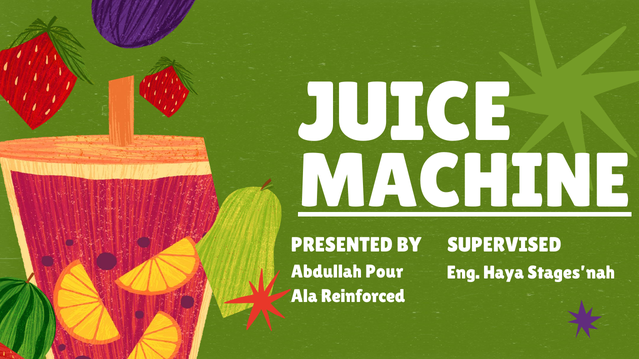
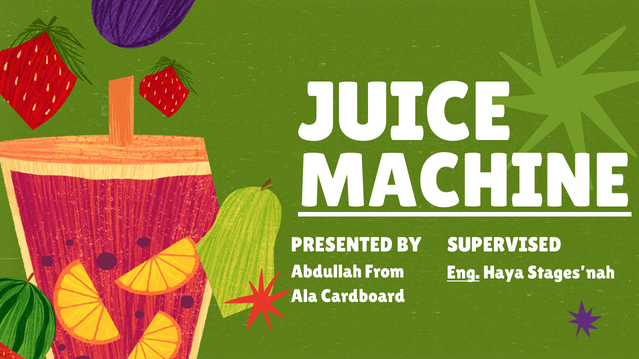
Pour: Pour -> From (385, 272)
Eng underline: none -> present (463, 273)
Reinforced: Reinforced -> Cardboard (363, 297)
